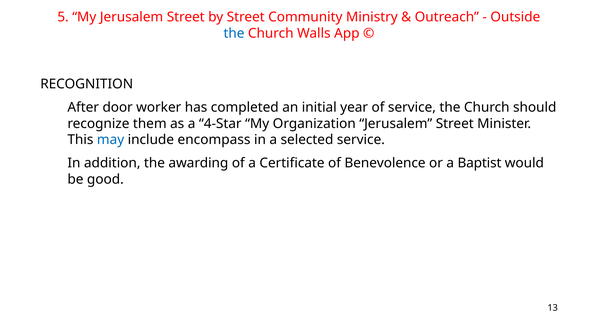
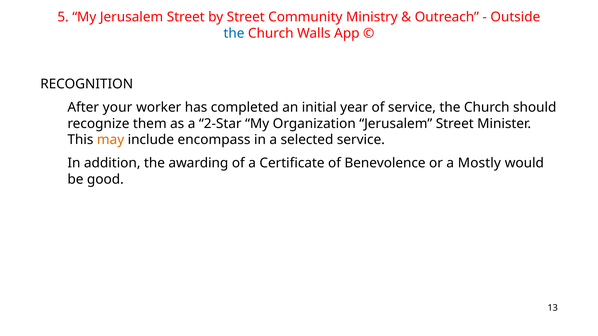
door: door -> your (118, 107)
4-Star: 4-Star -> 2-Star (220, 124)
may colour: blue -> orange (111, 140)
Baptist: Baptist -> Mostly (479, 163)
